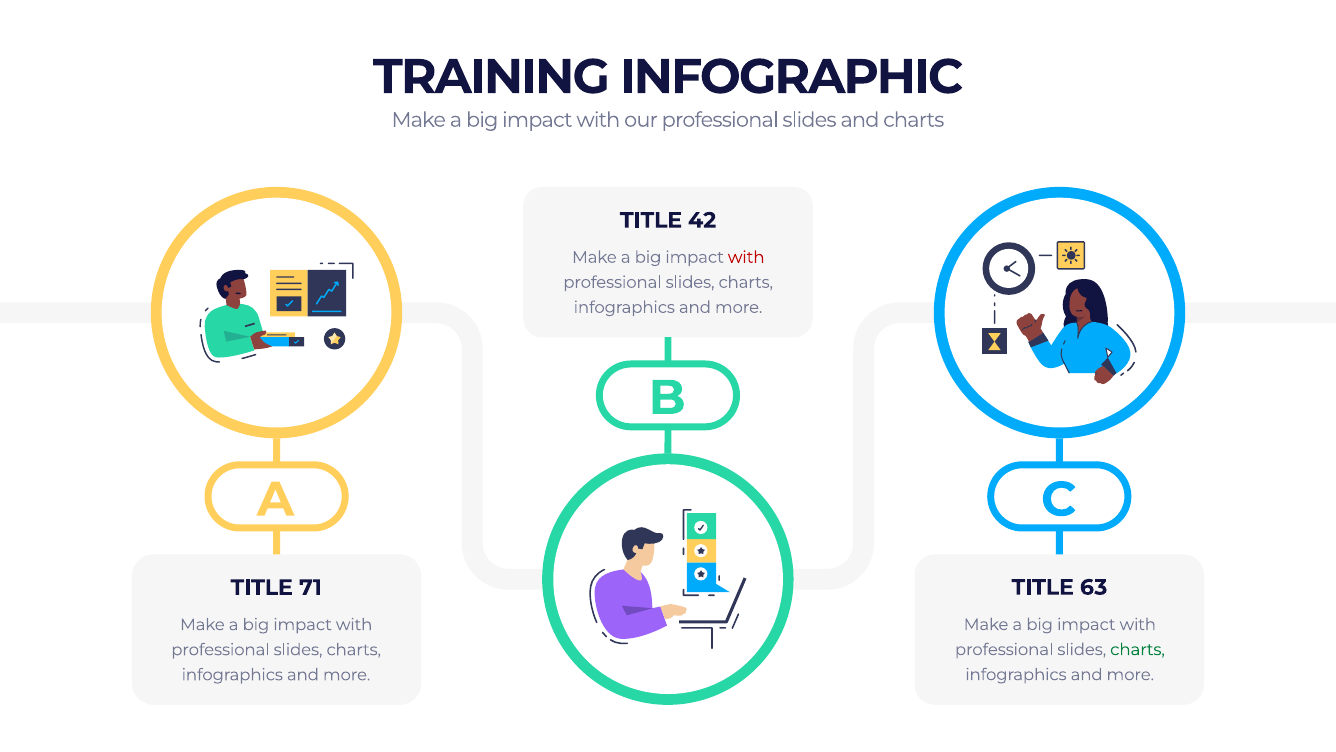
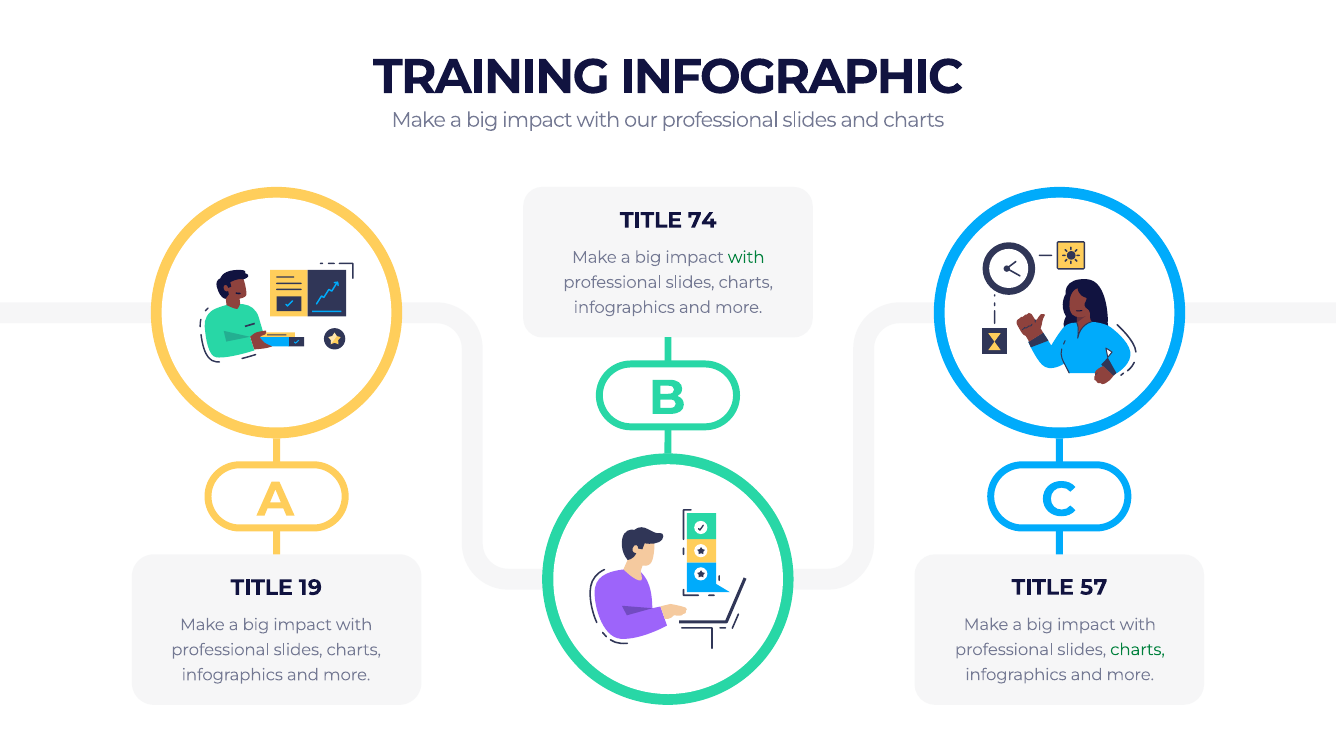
42: 42 -> 74 (702, 220)
with colour: red -> green (746, 257)
63: 63 -> 57 (1094, 587)
71: 71 -> 19 (310, 587)
